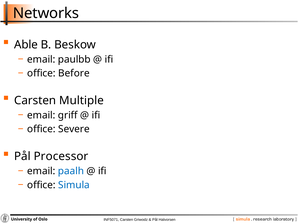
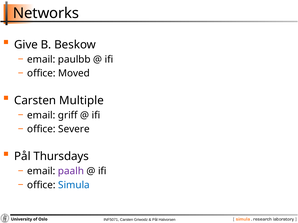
Able: Able -> Give (26, 45)
Before: Before -> Moved (74, 73)
Processor: Processor -> Thursdays (61, 157)
paalh colour: blue -> purple (71, 171)
